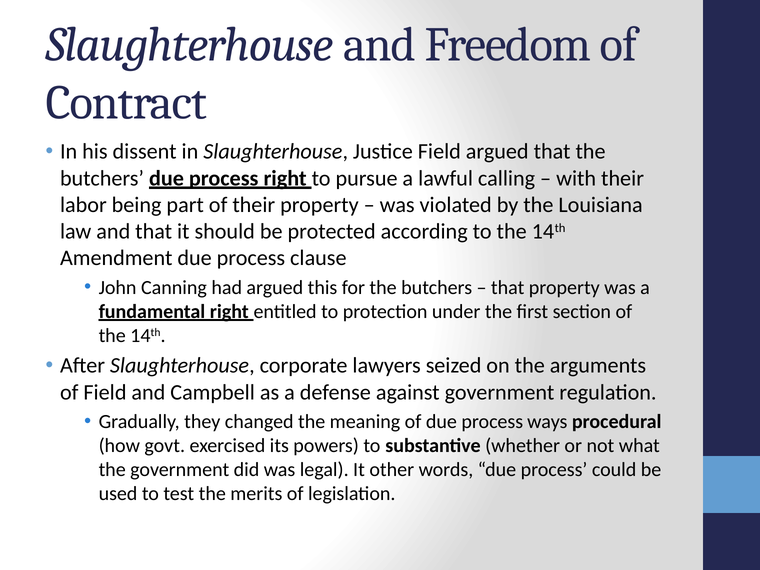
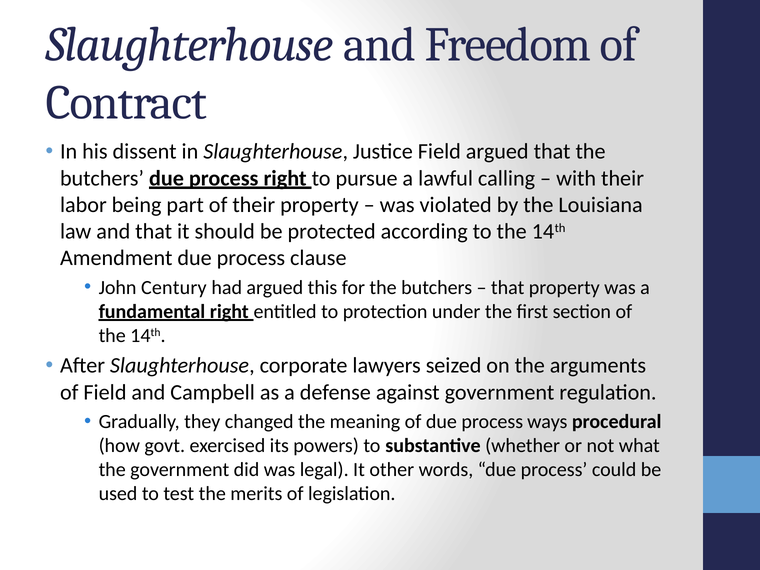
Canning: Canning -> Century (174, 287)
